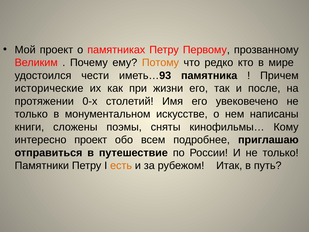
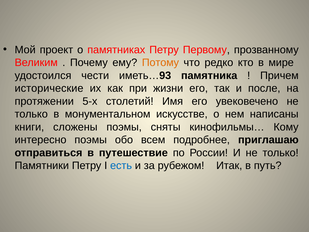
0-х: 0-х -> 5-х (90, 101)
интересно проект: проект -> поэмы (91, 140)
есть colour: orange -> blue (121, 165)
